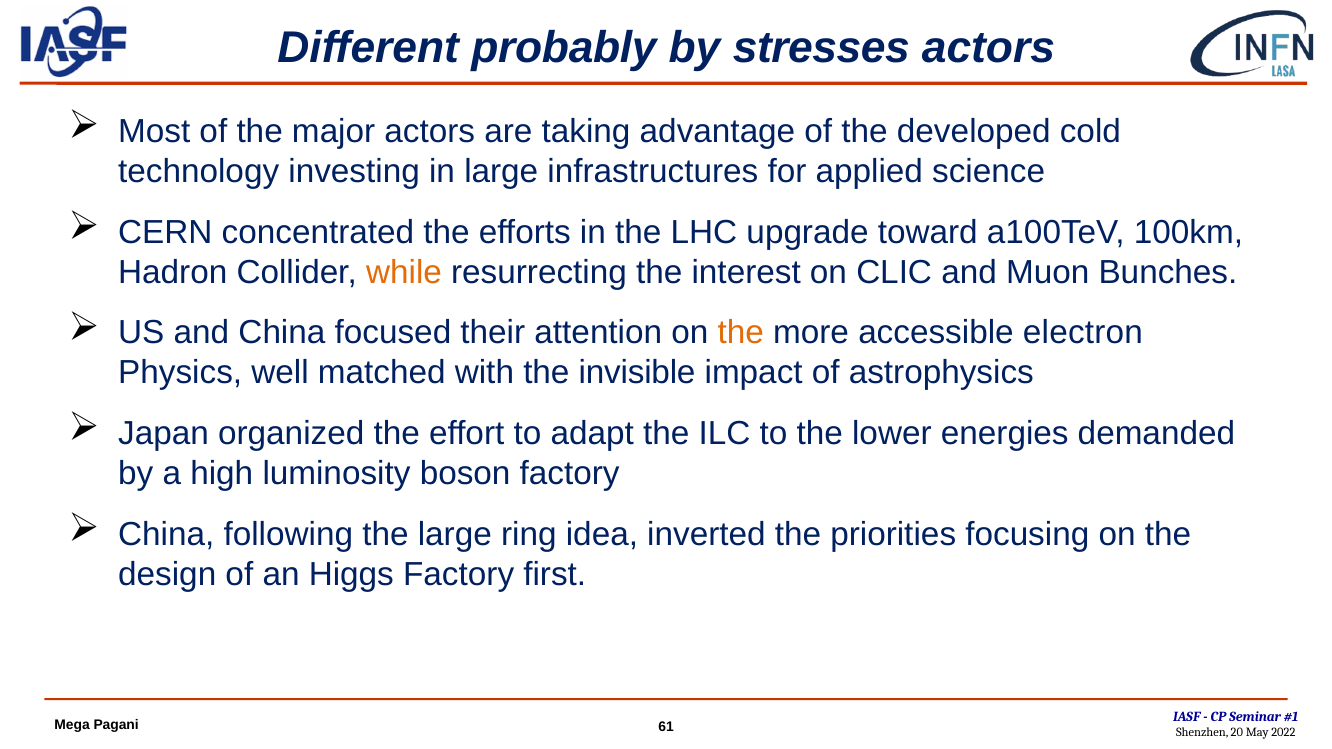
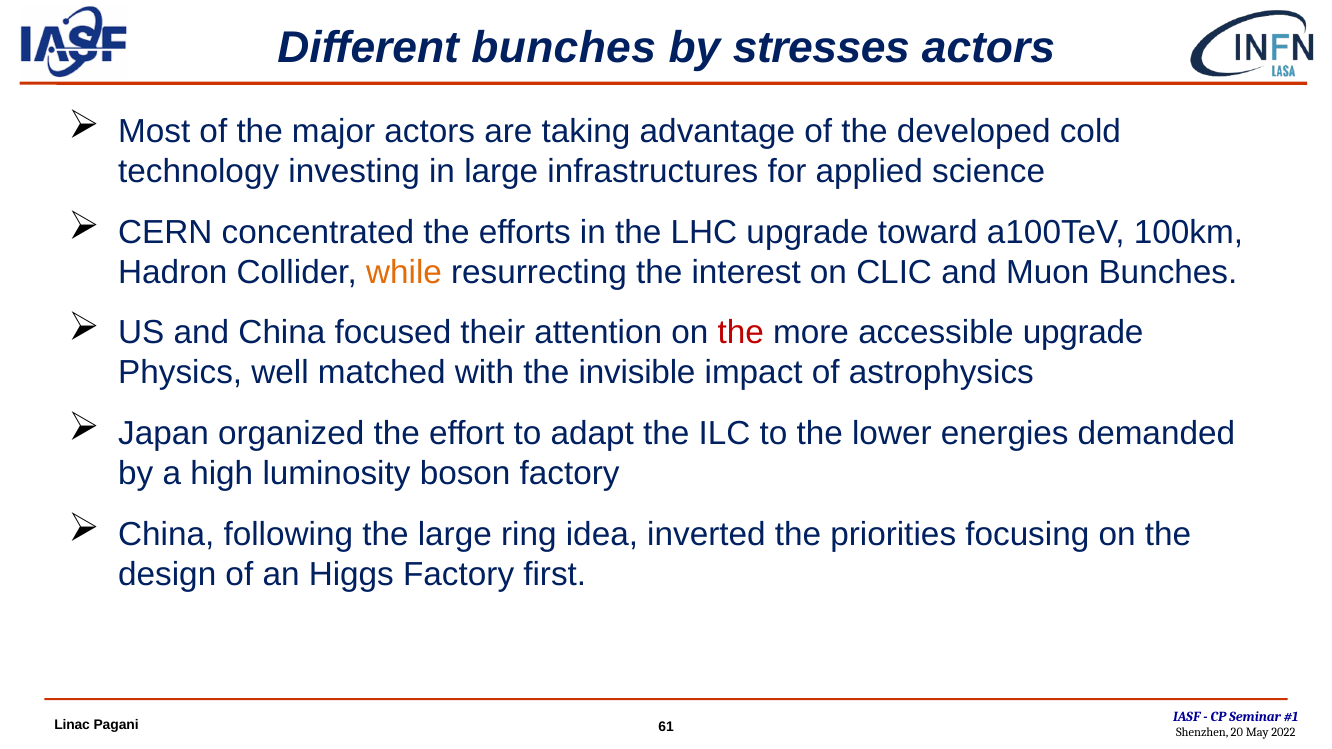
Different probably: probably -> bunches (564, 48)
the colour: orange -> red (741, 333)
accessible electron: electron -> upgrade (1083, 333)
Mega: Mega -> Linac (72, 725)
